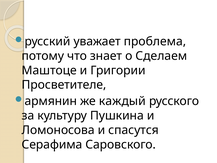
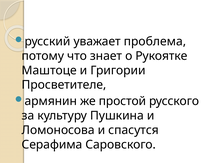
Сделаем: Сделаем -> Рукоятке (161, 56)
каждый: каждый -> простой (122, 101)
